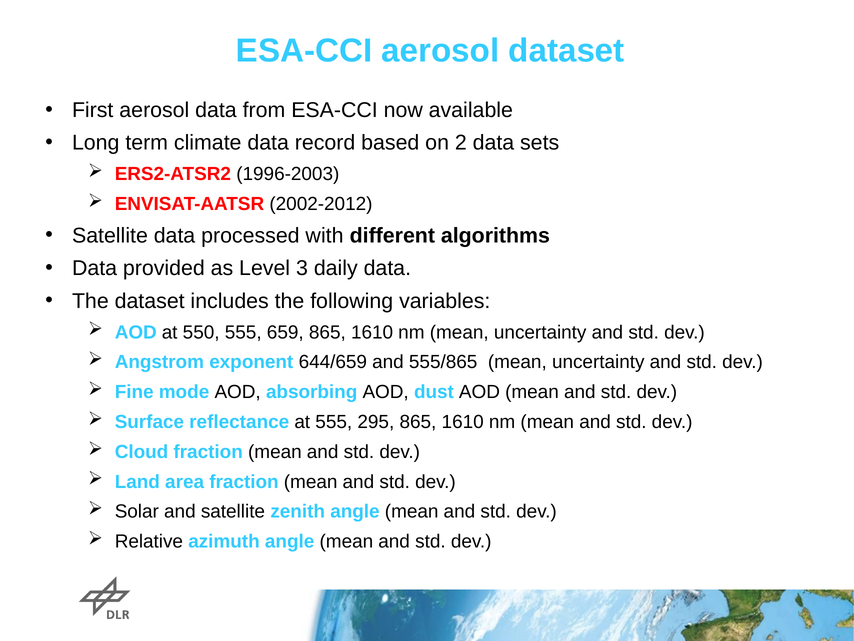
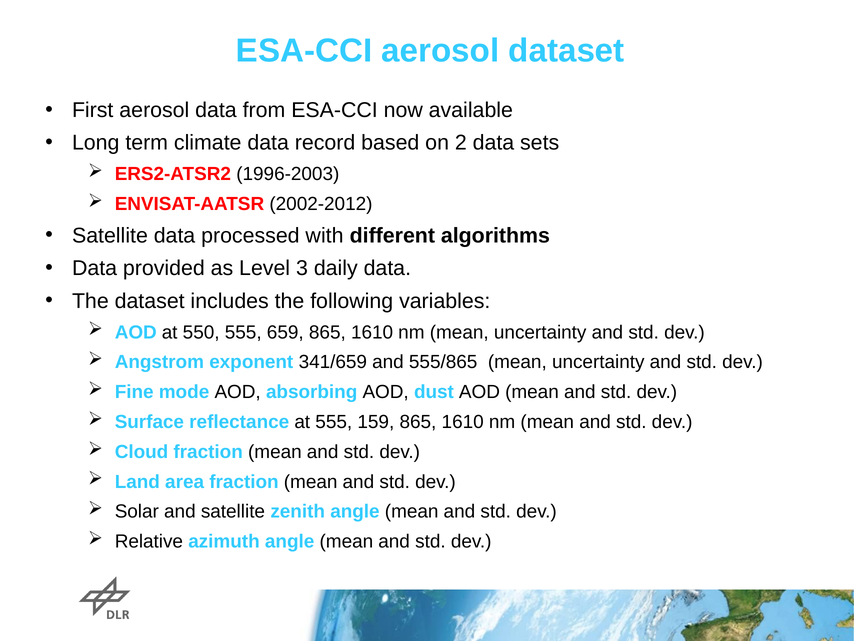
644/659: 644/659 -> 341/659 (333, 362)
295: 295 -> 159 (376, 422)
